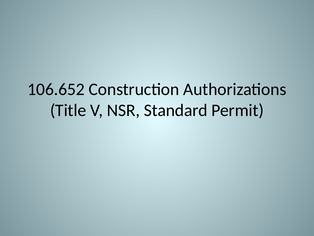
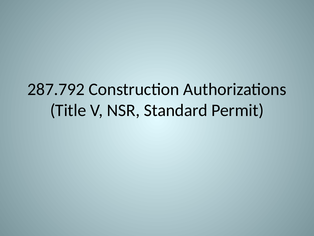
106.652: 106.652 -> 287.792 (56, 89)
